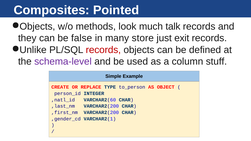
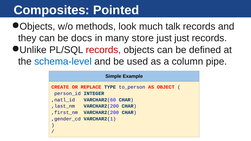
false: false -> docs (82, 38)
just exit: exit -> just (182, 38)
schema-level colour: purple -> blue (63, 62)
stuff: stuff -> pipe (216, 62)
